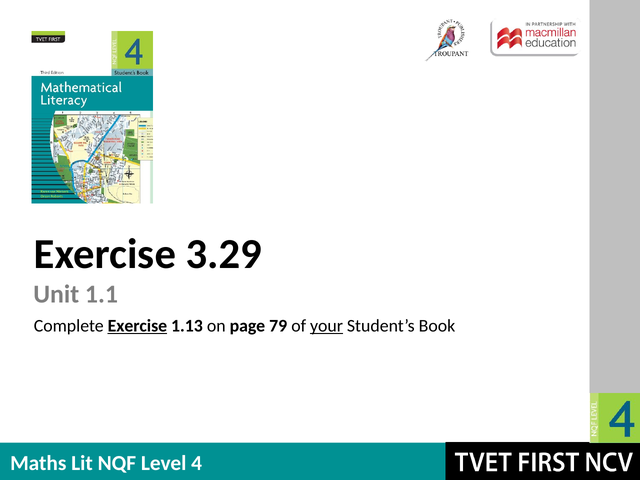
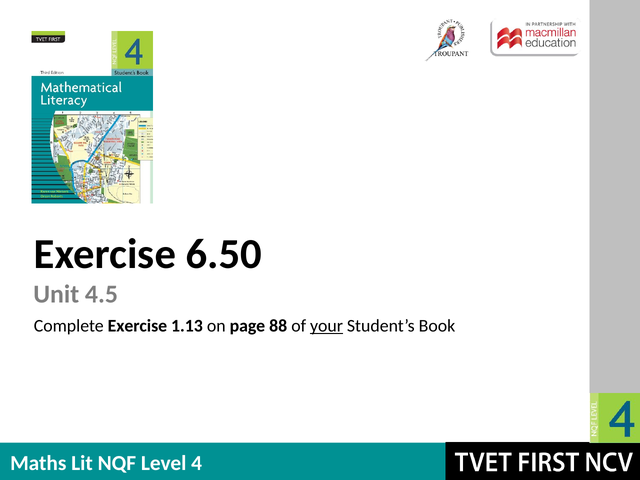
3.29: 3.29 -> 6.50 (224, 254)
1.1: 1.1 -> 4.5 (101, 294)
Exercise underline: present -> none (137, 326)
79: 79 -> 88 (278, 326)
